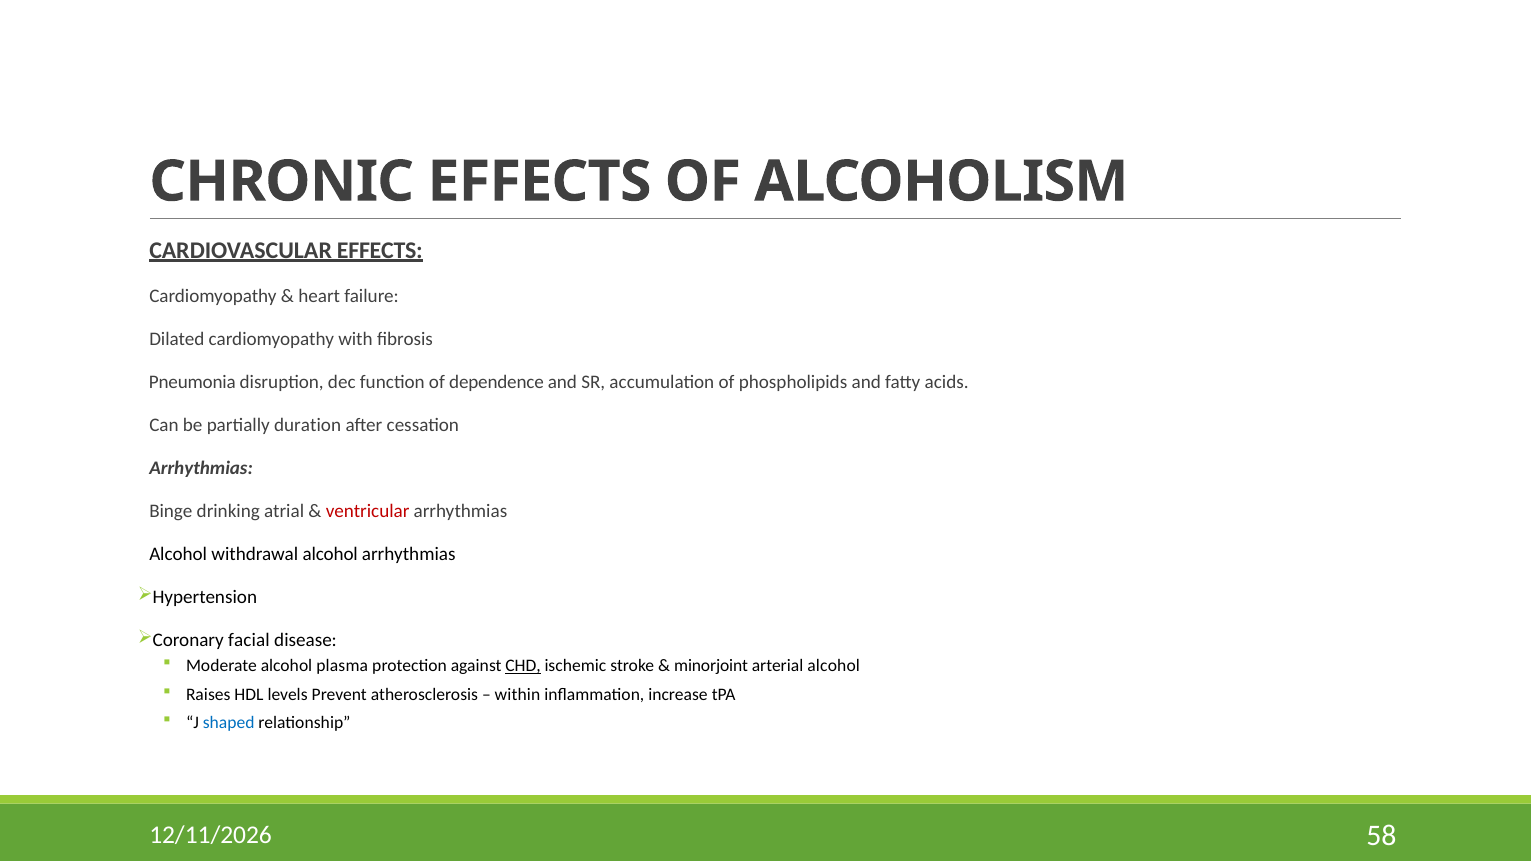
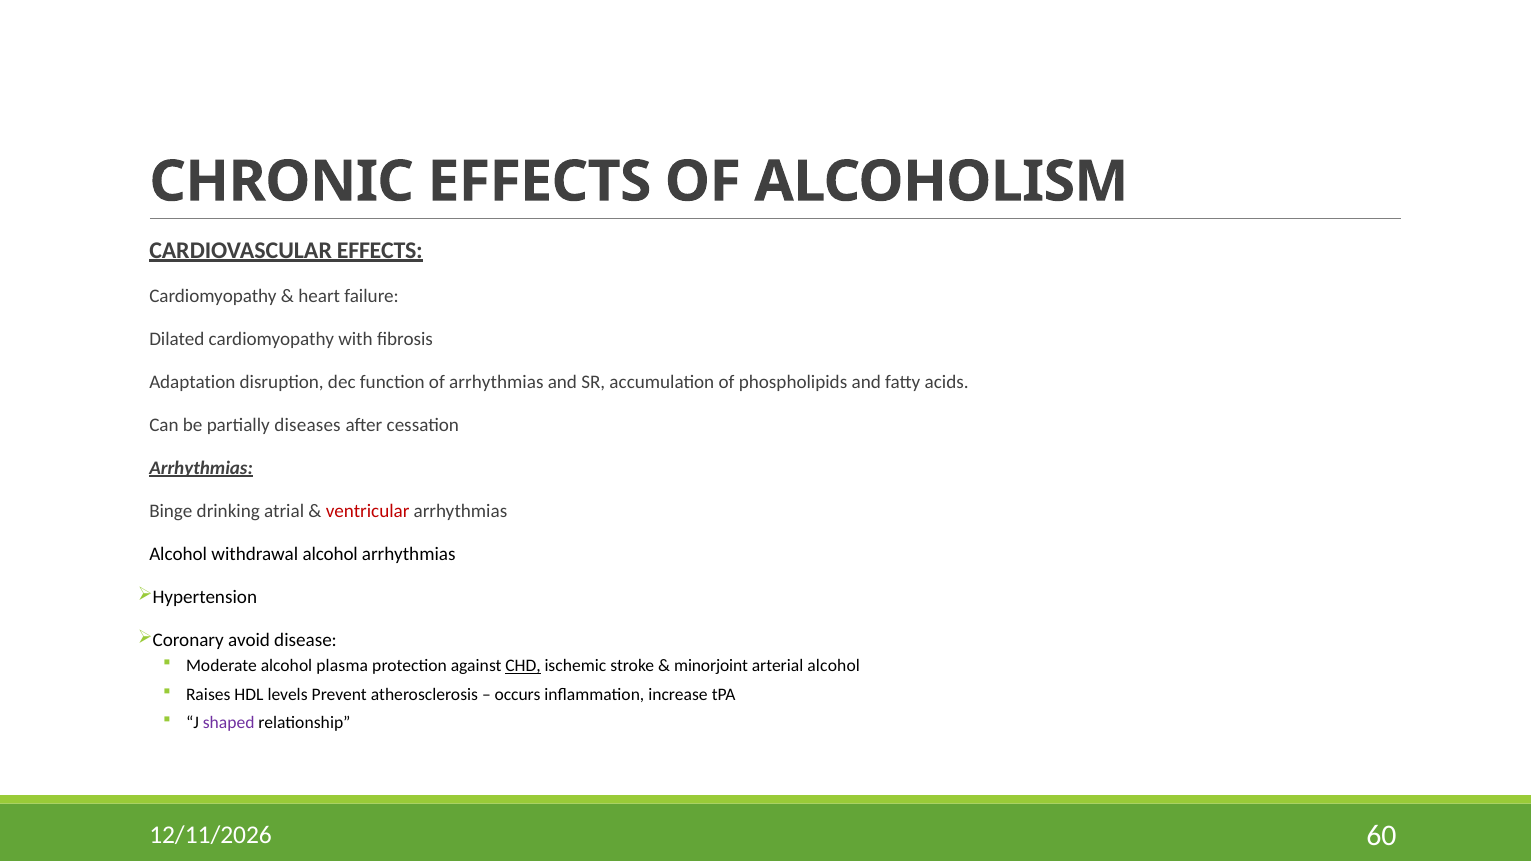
Pneumonia: Pneumonia -> Adaptation (192, 382)
of dependence: dependence -> arrhythmias (496, 382)
duration: duration -> diseases (308, 425)
Arrhythmias underline: none -> present (201, 468)
facial: facial -> avoid (249, 640)
within: within -> occurs (518, 695)
shaped colour: blue -> purple (229, 723)
58: 58 -> 60 (1382, 836)
